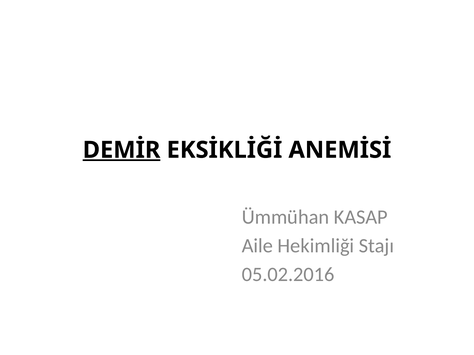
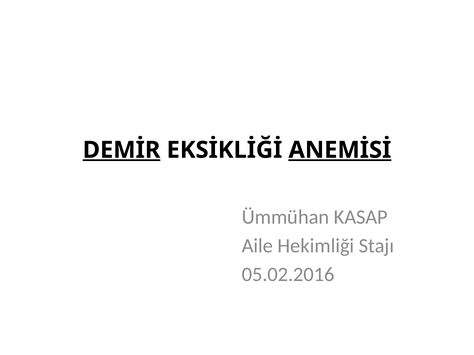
ANEMİSİ underline: none -> present (340, 150)
